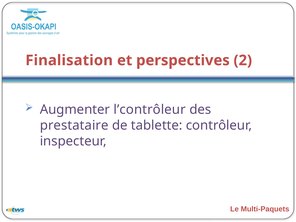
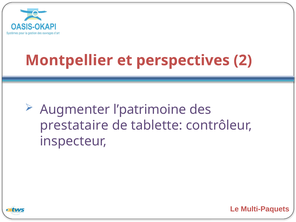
Finalisation: Finalisation -> Montpellier (69, 60)
l’contrôleur: l’contrôleur -> l’patrimoine (150, 110)
